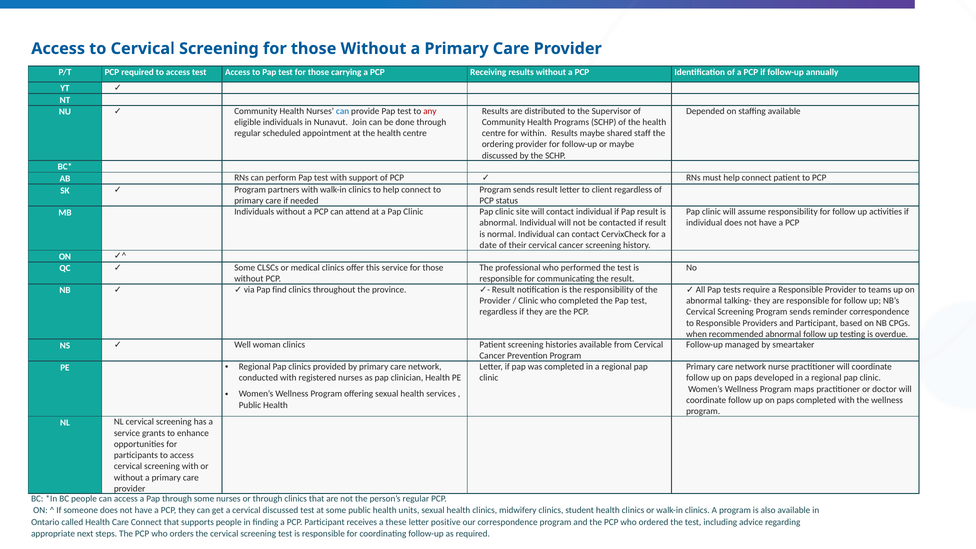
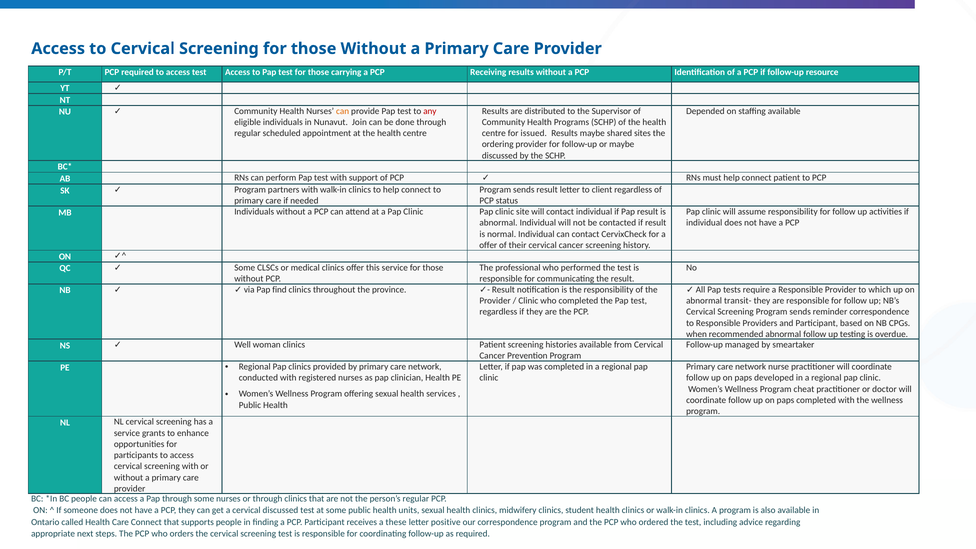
annually: annually -> resource (822, 72)
can colour: blue -> orange (343, 111)
within: within -> issued (534, 133)
staff: staff -> sites (642, 133)
date: date -> offer (488, 245)
teams: teams -> which (880, 290)
talking-: talking- -> transit- (738, 301)
maps: maps -> cheat (804, 389)
